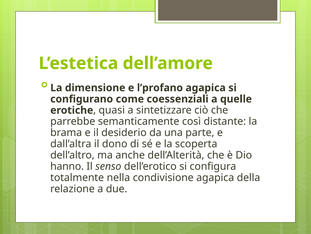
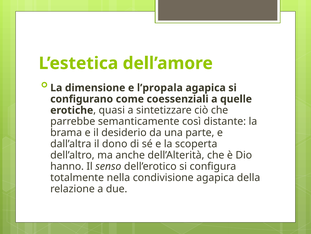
l’profano: l’profano -> l’propala (160, 88)
